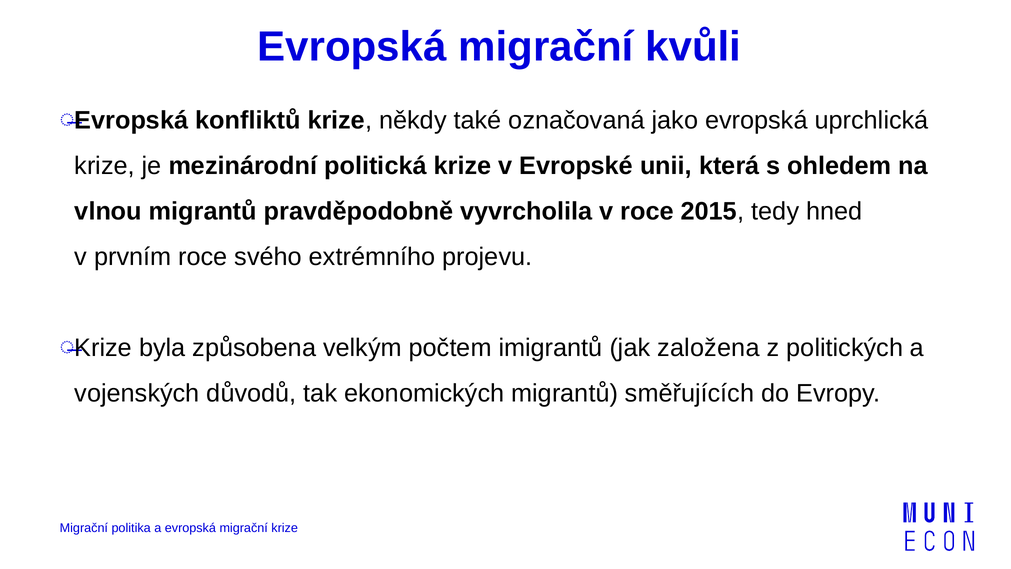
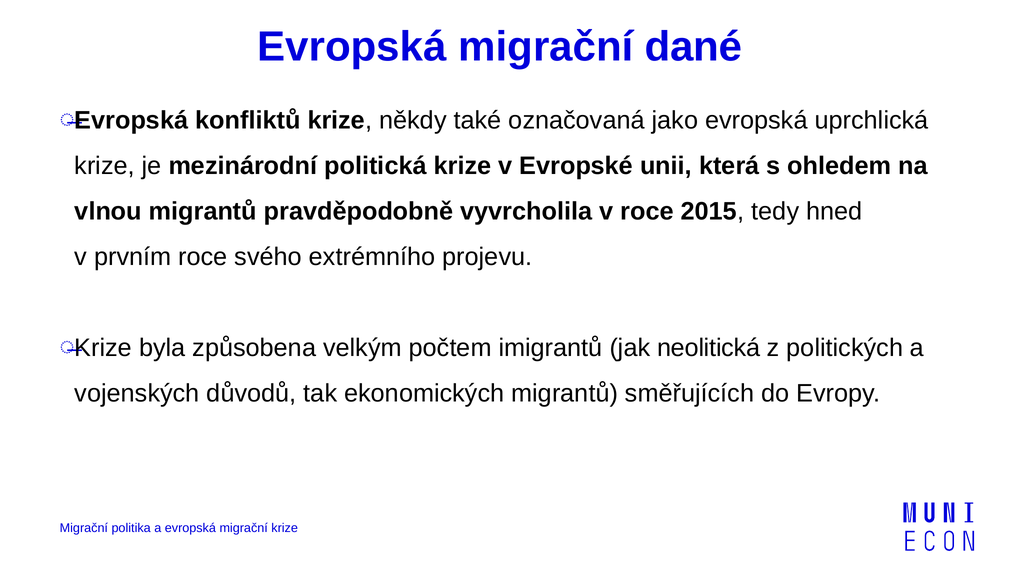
kvůli: kvůli -> dané (693, 47)
založena: založena -> neolitická (709, 348)
